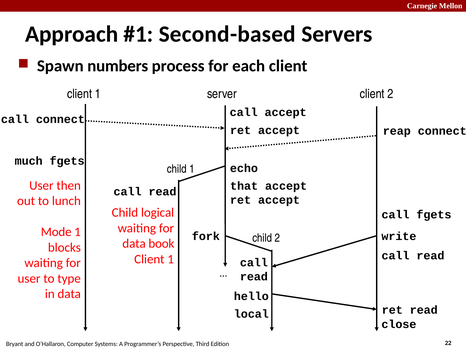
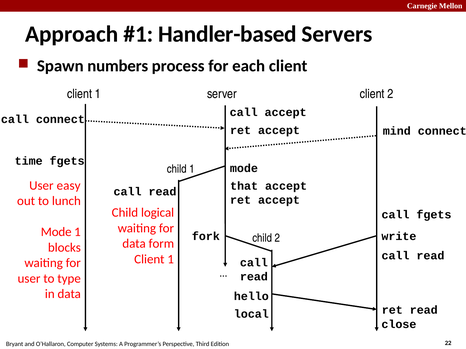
Second-based: Second-based -> Handler-based (227, 34)
reap: reap -> mind (397, 131)
much: much -> time (29, 161)
echo: echo -> mode (244, 168)
then: then -> easy (69, 186)
book: book -> form (161, 244)
